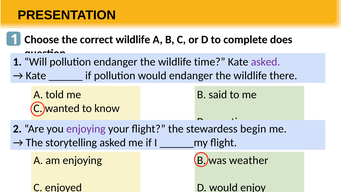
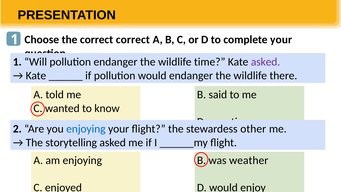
correct wildlife: wildlife -> correct (133, 40)
complete does: does -> your (281, 40)
enjoying colour: purple -> blue (86, 129)
begin: begin -> other (253, 129)
